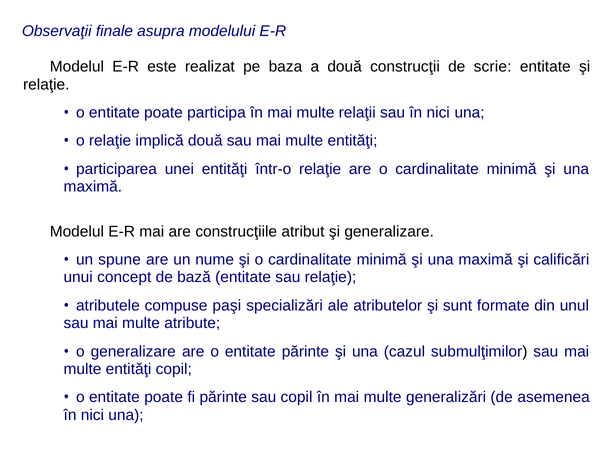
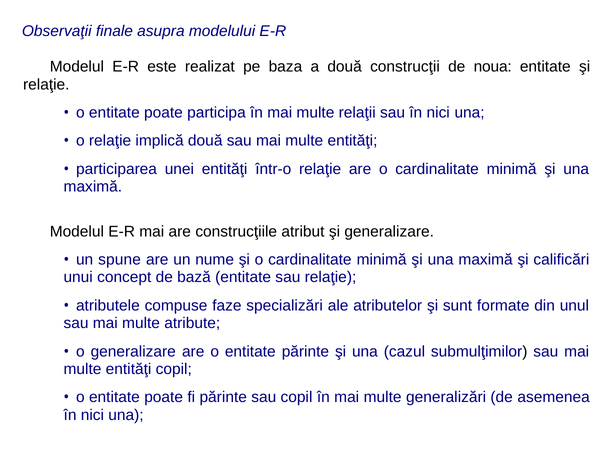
scrie: scrie -> noua (493, 67)
paşi: paşi -> faze (227, 306)
